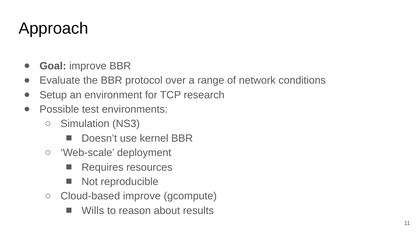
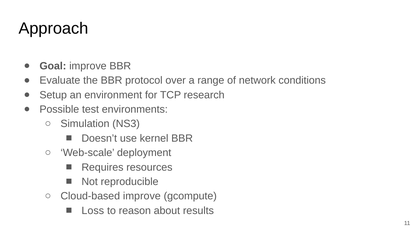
Wills: Wills -> Loss (93, 211)
